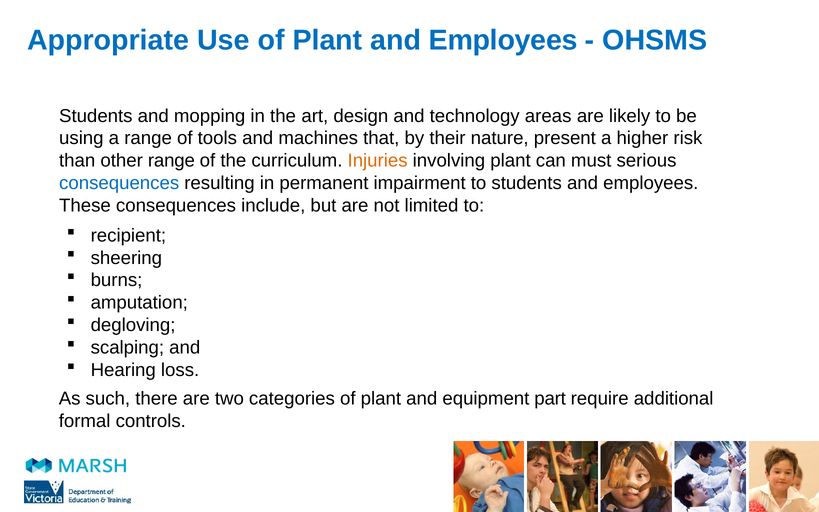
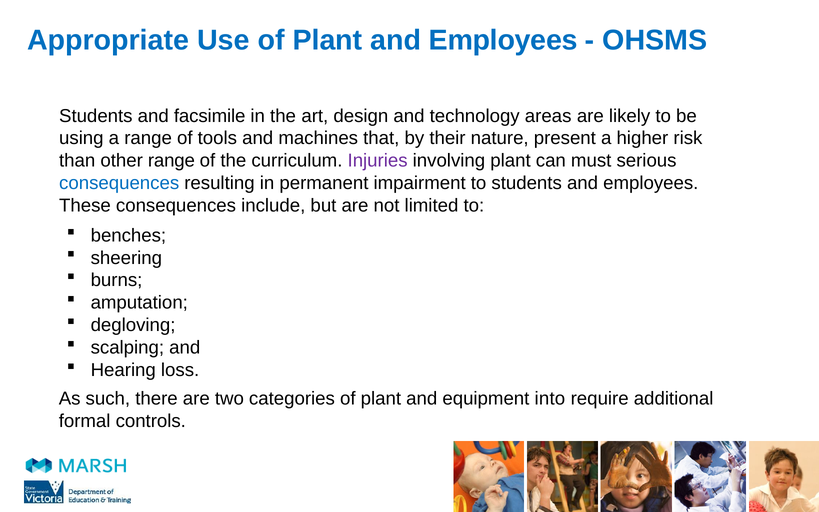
mopping: mopping -> facsimile (210, 116)
Injuries colour: orange -> purple (378, 161)
recipient: recipient -> benches (128, 235)
part: part -> into (550, 399)
